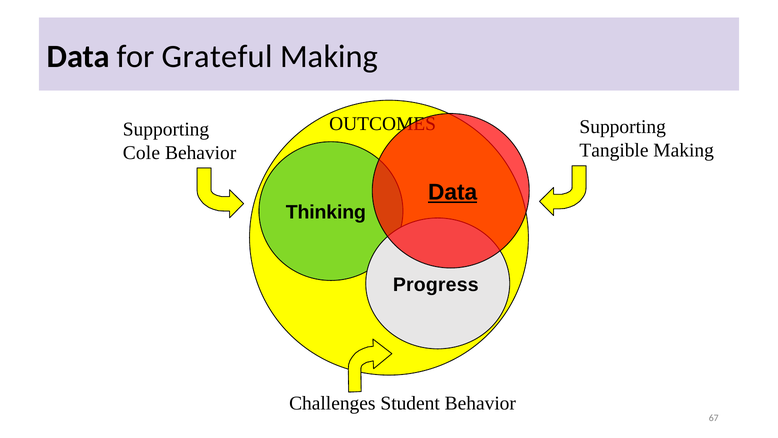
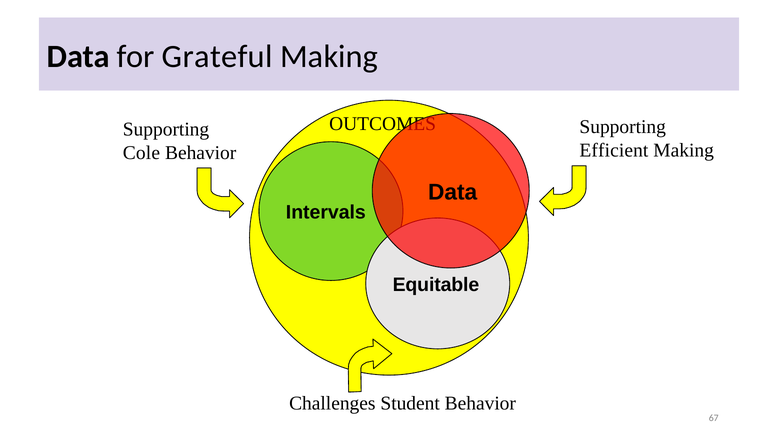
Tangible: Tangible -> Efficient (614, 150)
Data underline: present -> none (453, 192)
Thinking: Thinking -> Intervals (326, 212)
Progress: Progress -> Equitable (436, 285)
